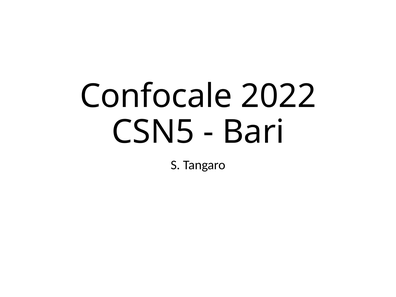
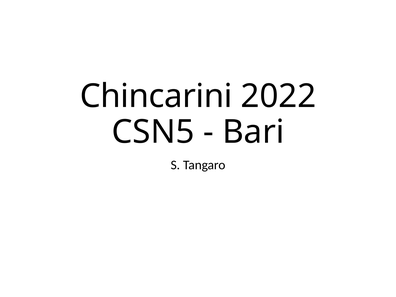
Confocale: Confocale -> Chincarini (156, 96)
